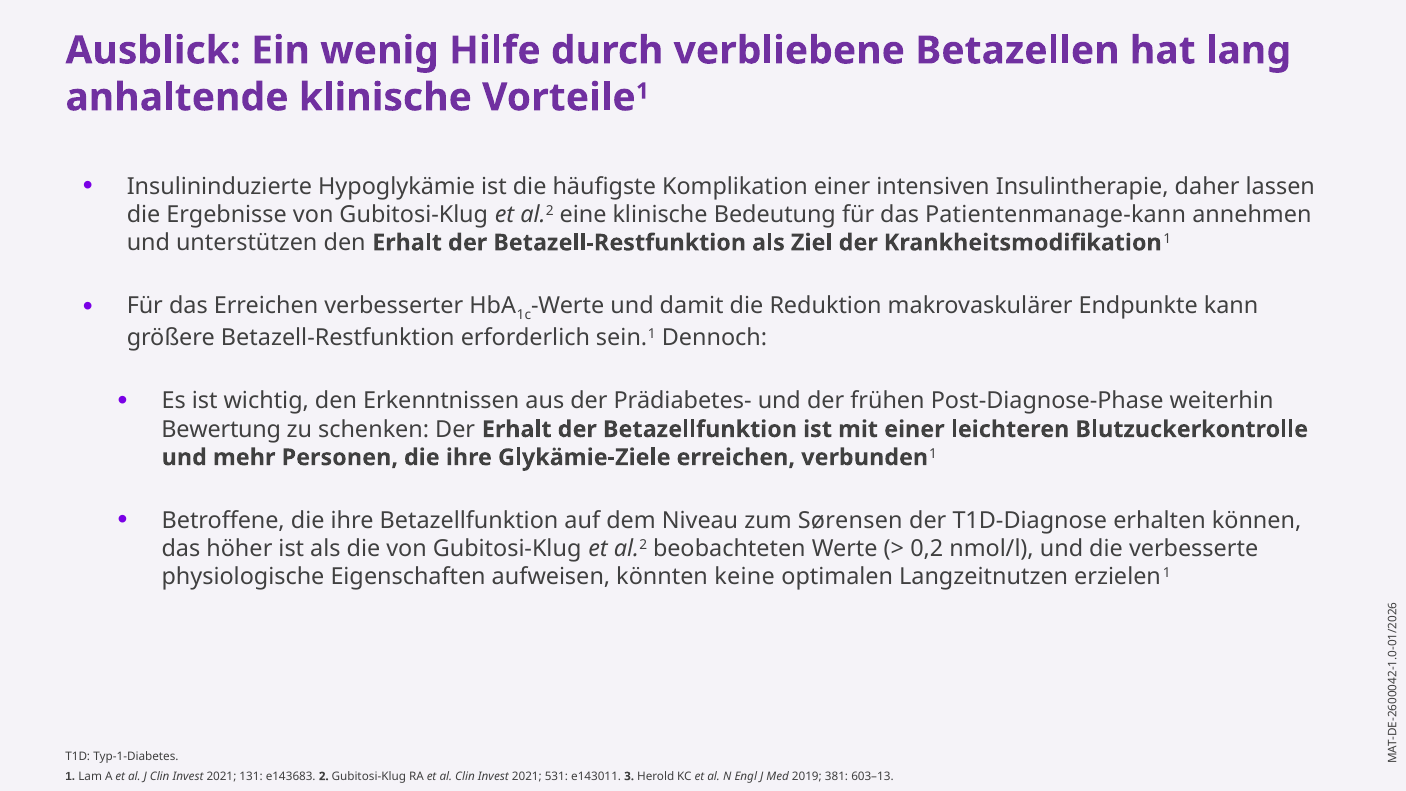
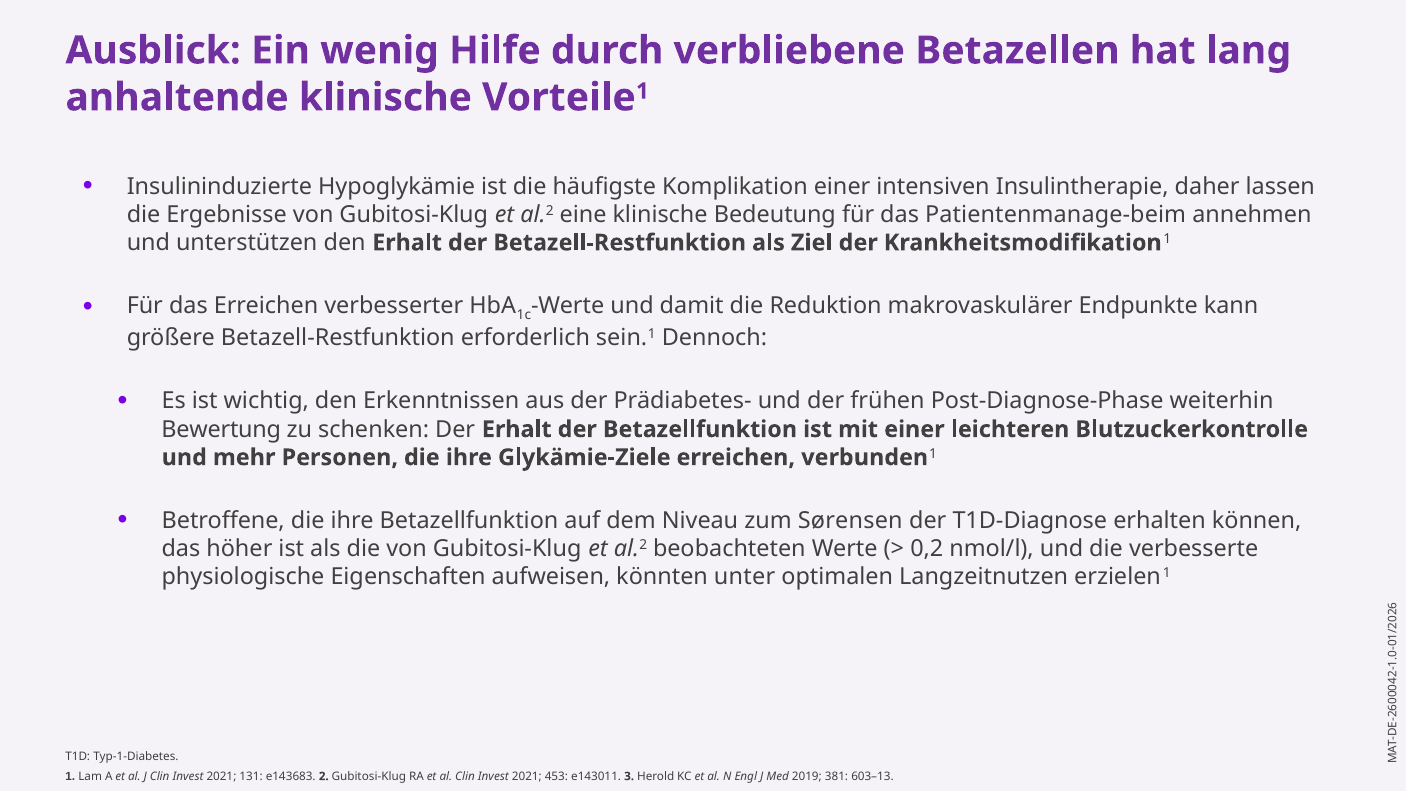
Patientenmanage-kann: Patientenmanage-kann -> Patientenmanage-beim (1056, 215)
keine: keine -> unter (745, 577)
531: 531 -> 453 (556, 776)
